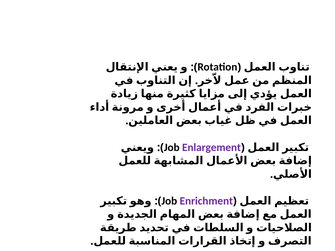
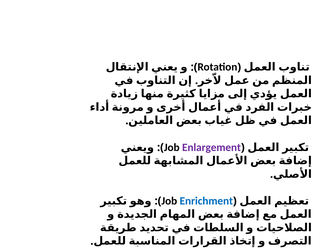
Enrichment colour: purple -> blue (206, 201)
